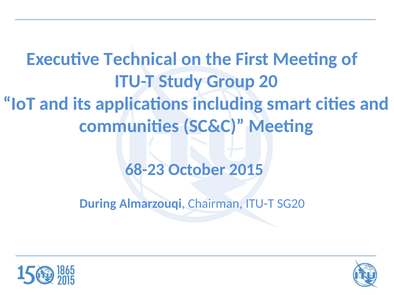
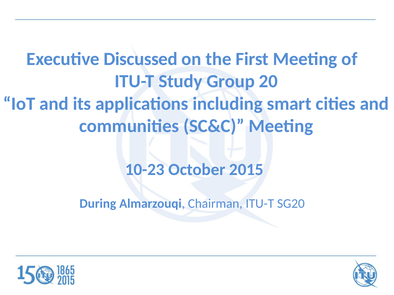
Technical: Technical -> Discussed (141, 59)
68-23: 68-23 -> 10-23 (145, 170)
